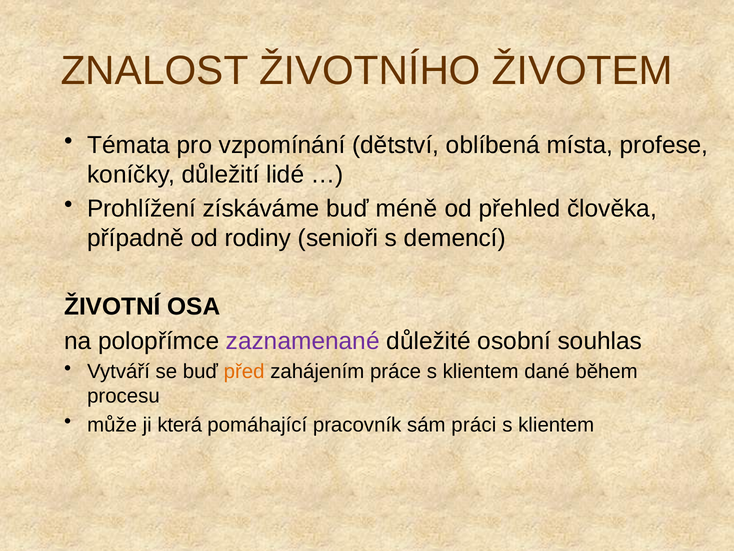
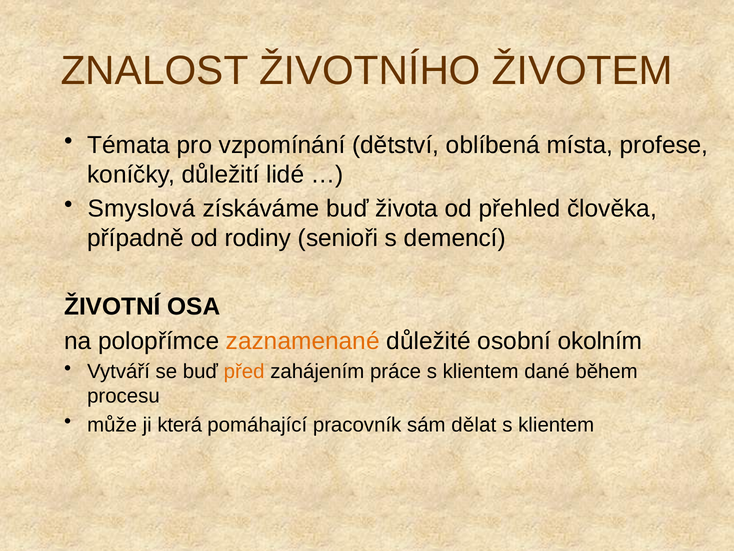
Prohlížení: Prohlížení -> Smyslová (141, 209)
méně: méně -> života (407, 209)
zaznamenané colour: purple -> orange (303, 341)
souhlas: souhlas -> okolním (600, 341)
práci: práci -> dělat (474, 424)
